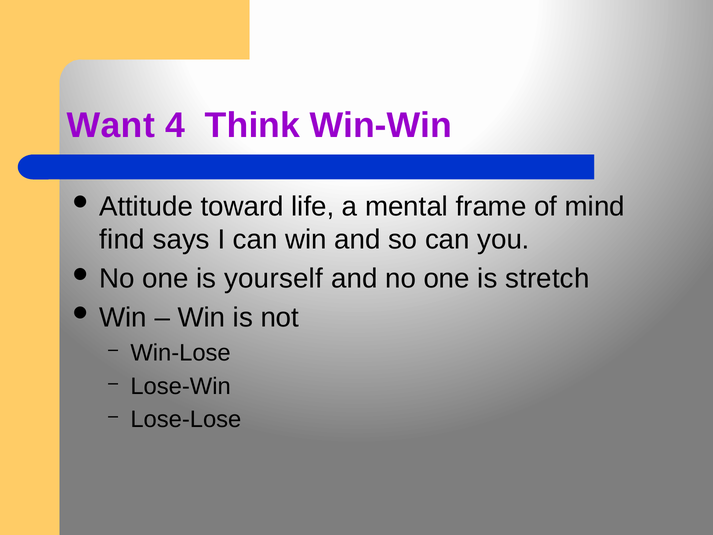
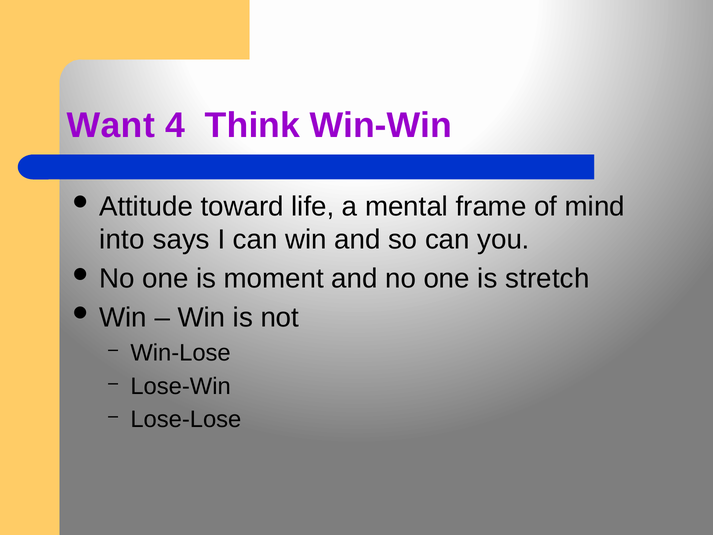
find: find -> into (122, 240)
yourself: yourself -> moment (274, 278)
